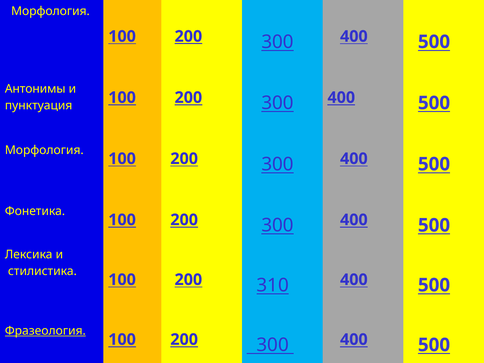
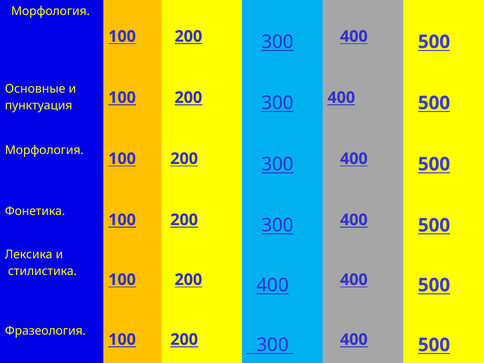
Антонимы: Антонимы -> Основные (35, 89)
200 310: 310 -> 400 (273, 285)
Фразеология underline: present -> none (45, 331)
